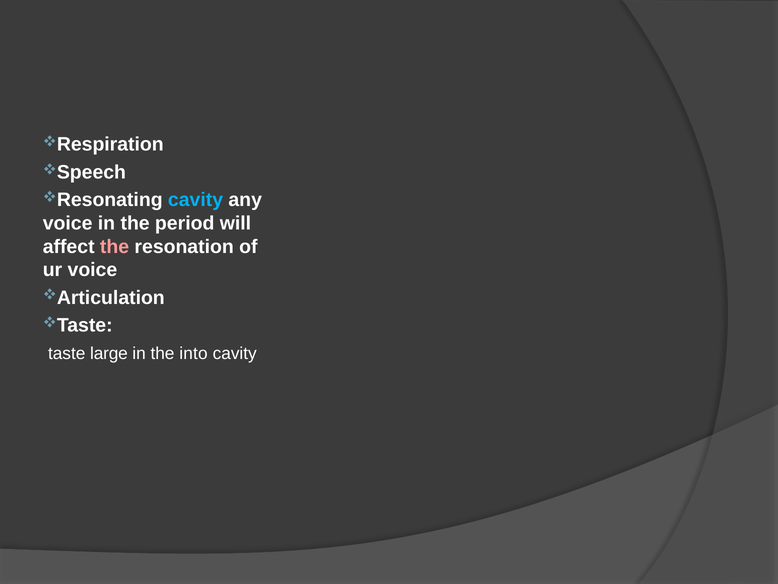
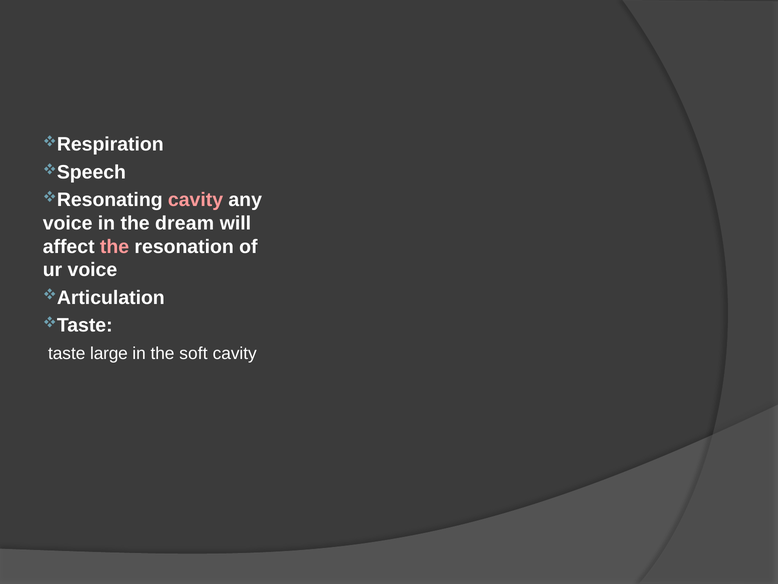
cavity colour: light blue -> pink (196, 200)
period: period -> dream (185, 223)
into: into -> soft (193, 353)
